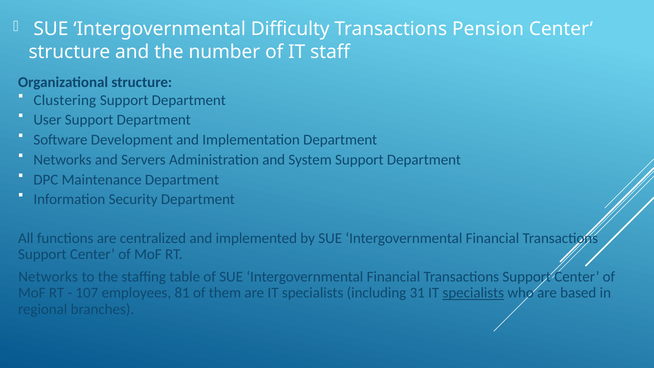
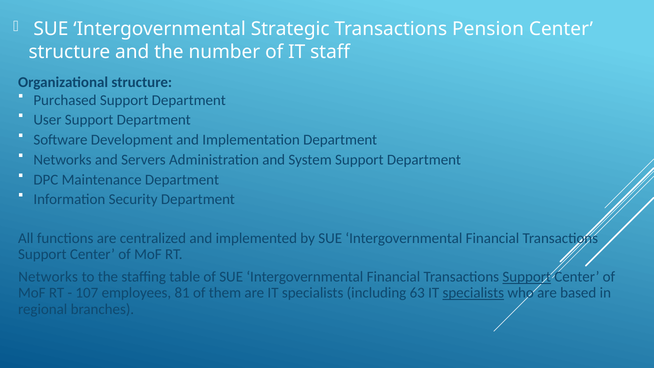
Difficulty: Difficulty -> Strategic (290, 29)
Clustering: Clustering -> Purchased (65, 100)
Support underline: none -> present (527, 277)
31: 31 -> 63 (417, 293)
